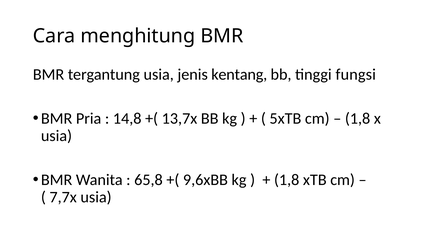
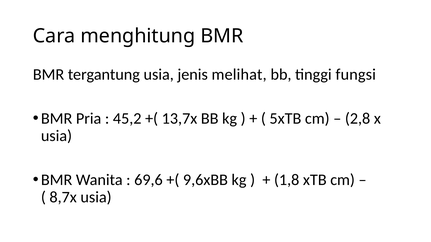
kentang: kentang -> melihat (239, 75)
14,8: 14,8 -> 45,2 (127, 119)
1,8: 1,8 -> 2,8 (358, 119)
65,8: 65,8 -> 69,6 (148, 180)
7,7x: 7,7x -> 8,7x (63, 197)
